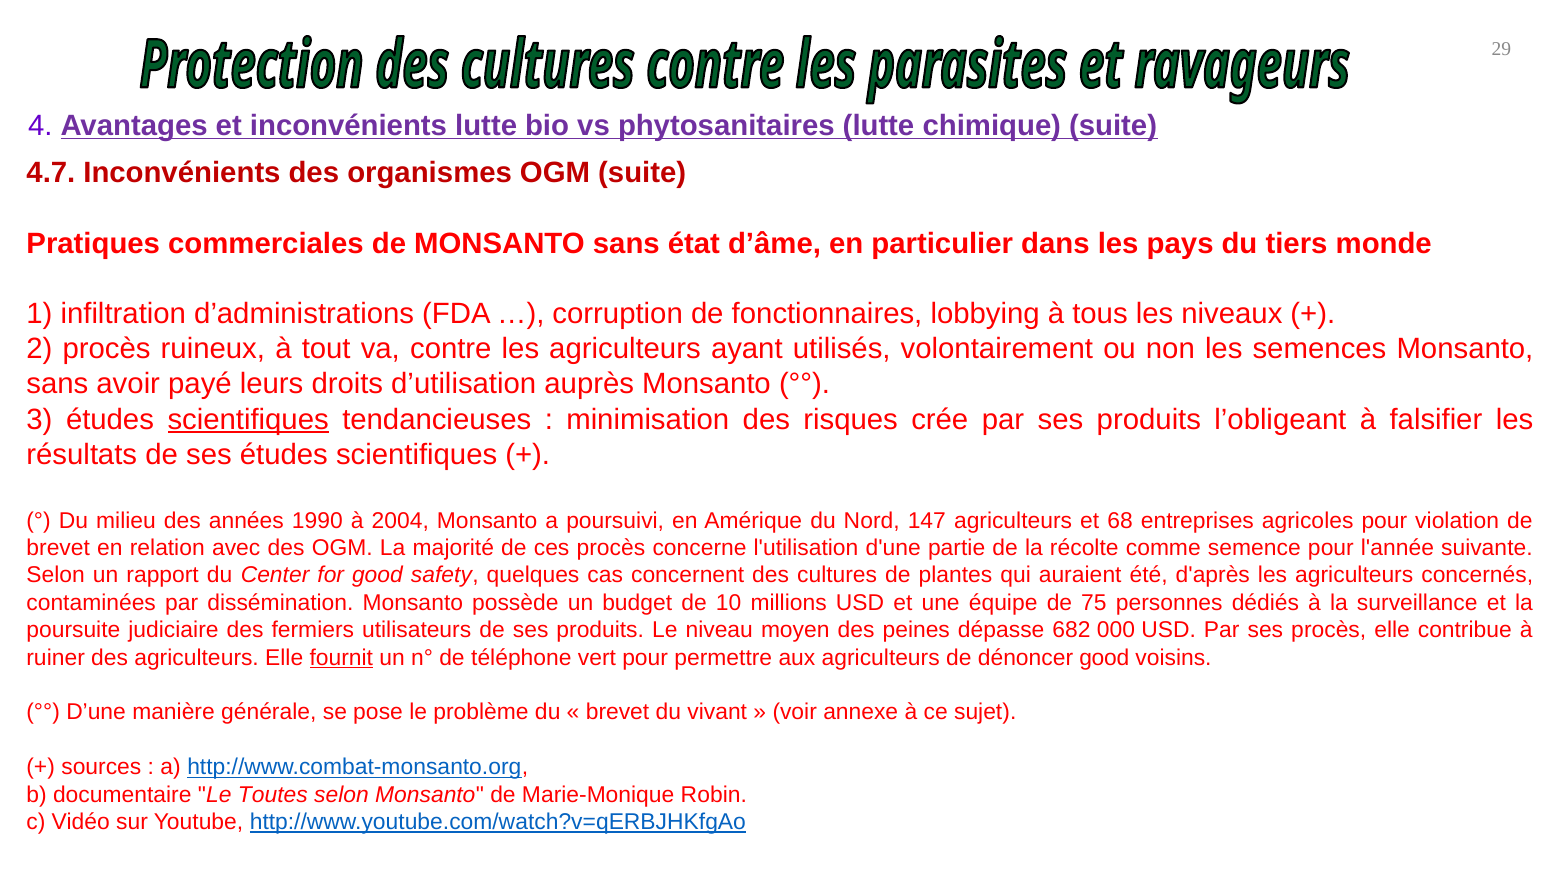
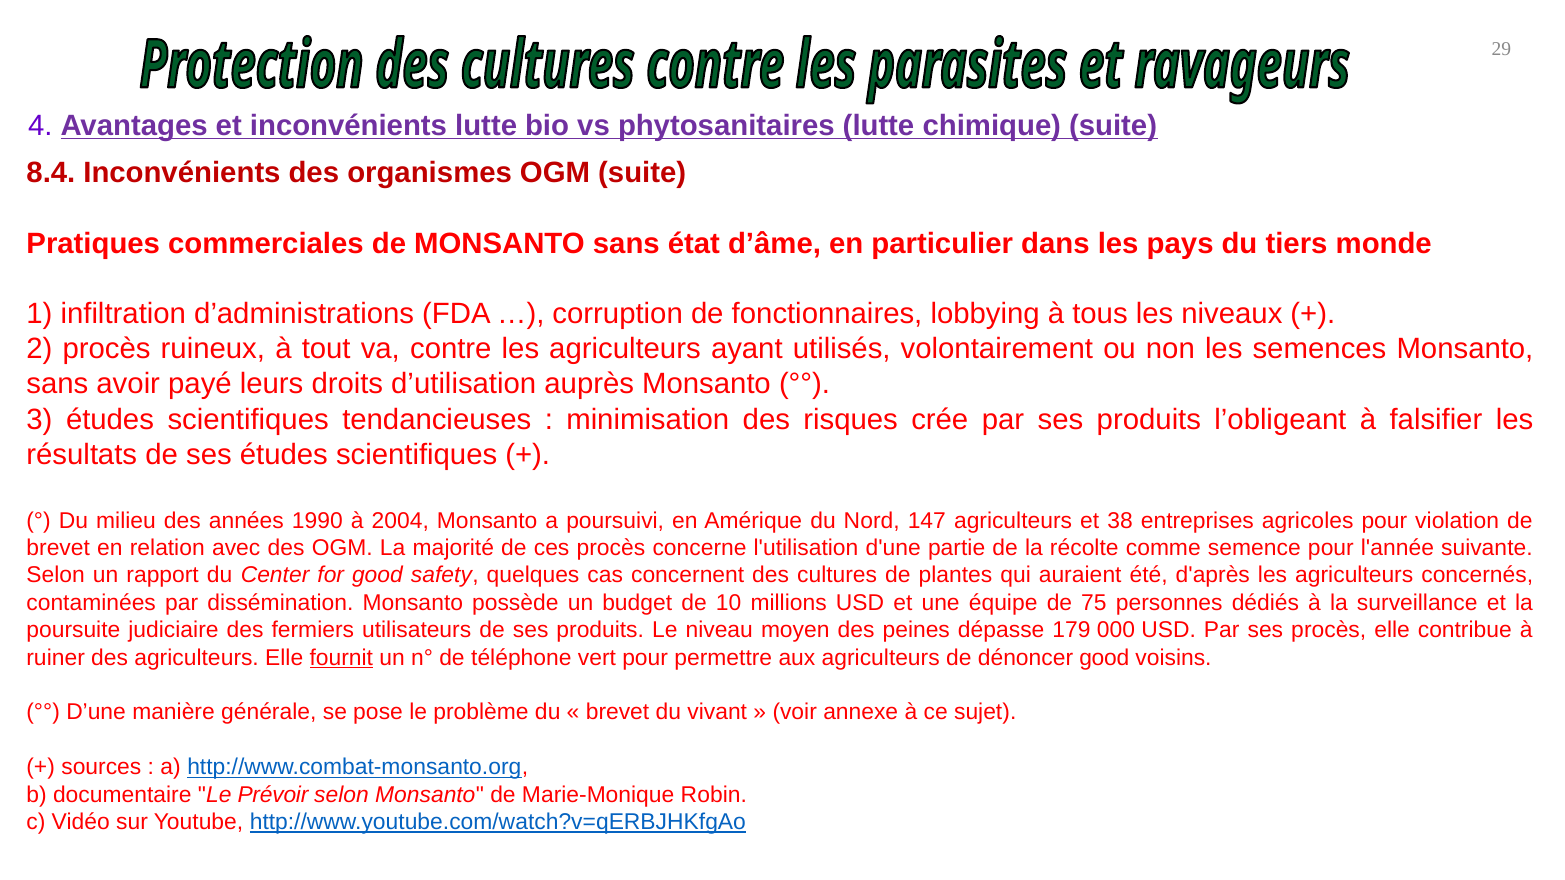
4.7: 4.7 -> 8.4 (51, 173)
scientifiques underline: present -> none (248, 420)
68: 68 -> 38 (1120, 521)
682: 682 -> 179 (1072, 630)
Toutes: Toutes -> Prévoir (273, 795)
